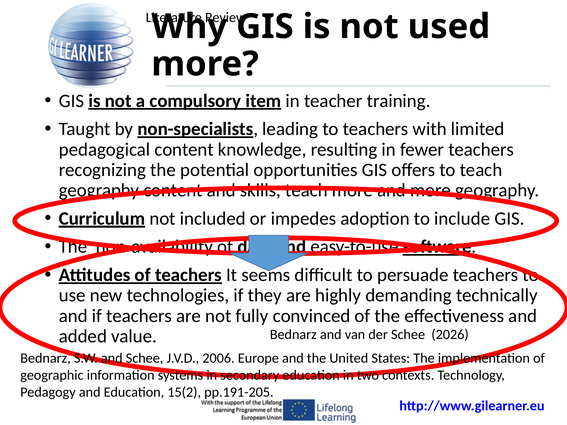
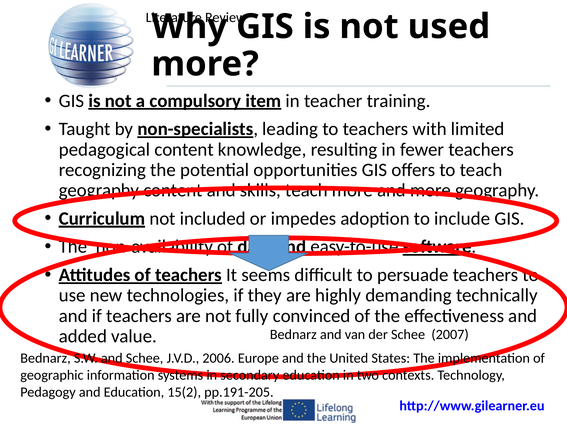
2026: 2026 -> 2007 (450, 335)
